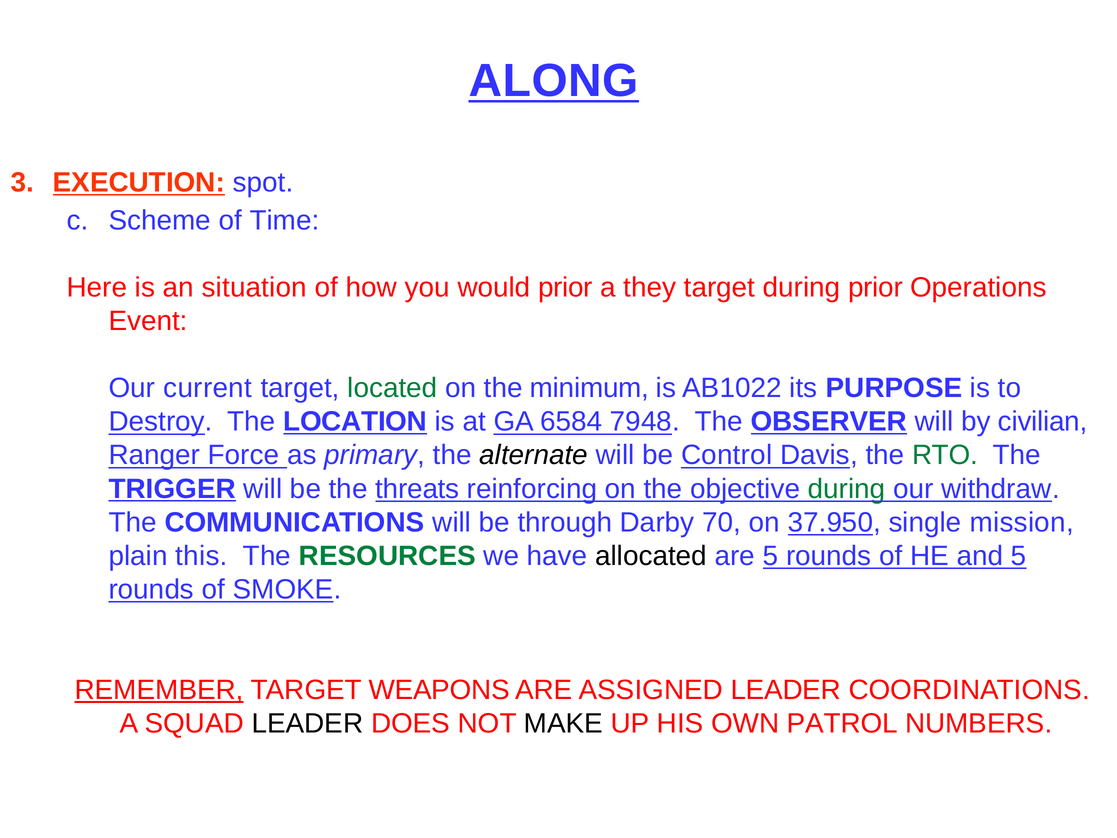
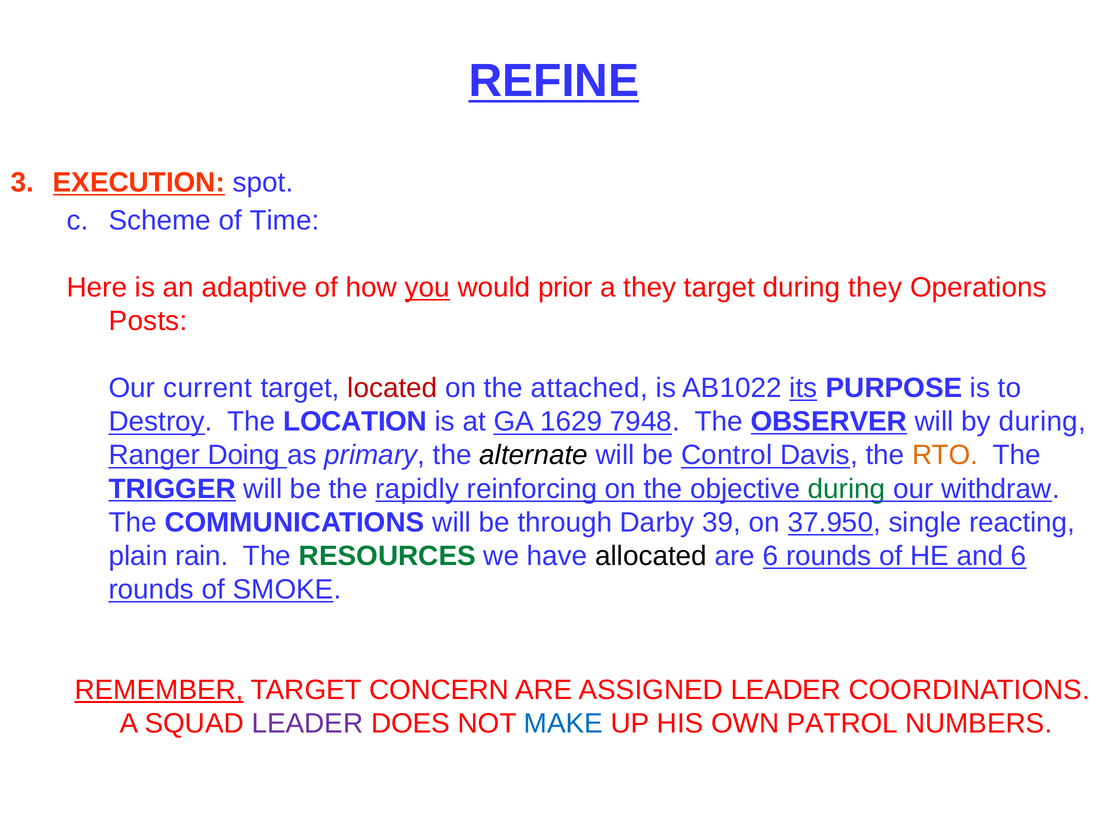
ALONG: ALONG -> REFINE (554, 81)
situation: situation -> adaptive (254, 288)
you underline: none -> present (427, 288)
during prior: prior -> they (875, 288)
Event: Event -> Posts (148, 321)
located colour: green -> red (392, 388)
minimum: minimum -> attached (589, 388)
its underline: none -> present (803, 388)
LOCATION underline: present -> none (355, 422)
6584: 6584 -> 1629 (571, 422)
by civilian: civilian -> during (1042, 422)
Force: Force -> Doing (244, 455)
RTO colour: green -> orange (945, 455)
threats: threats -> rapidly (417, 489)
70: 70 -> 39 (721, 522)
mission: mission -> reacting (1022, 522)
this: this -> rain (202, 556)
are 5: 5 -> 6 (771, 556)
and 5: 5 -> 6 (1019, 556)
WEAPONS: WEAPONS -> CONCERN (439, 690)
LEADER colour: black -> purple (307, 723)
MAKE colour: black -> blue (564, 723)
